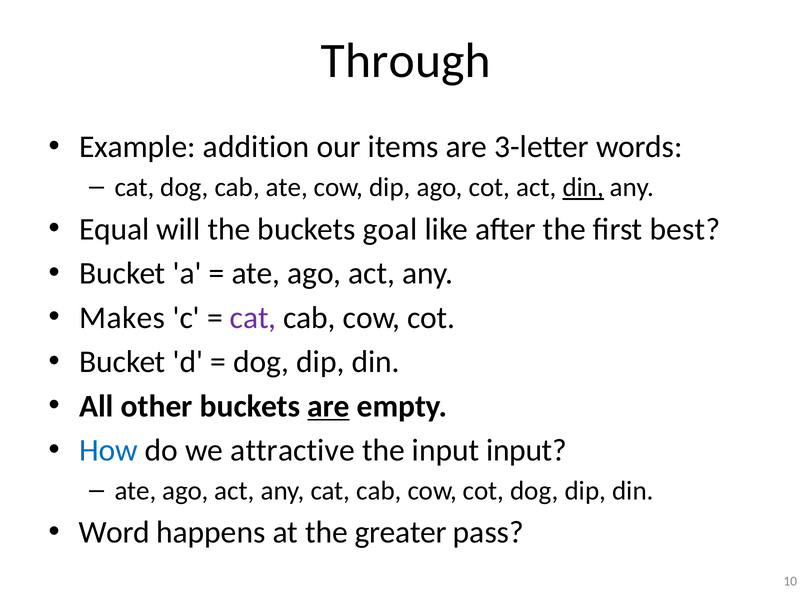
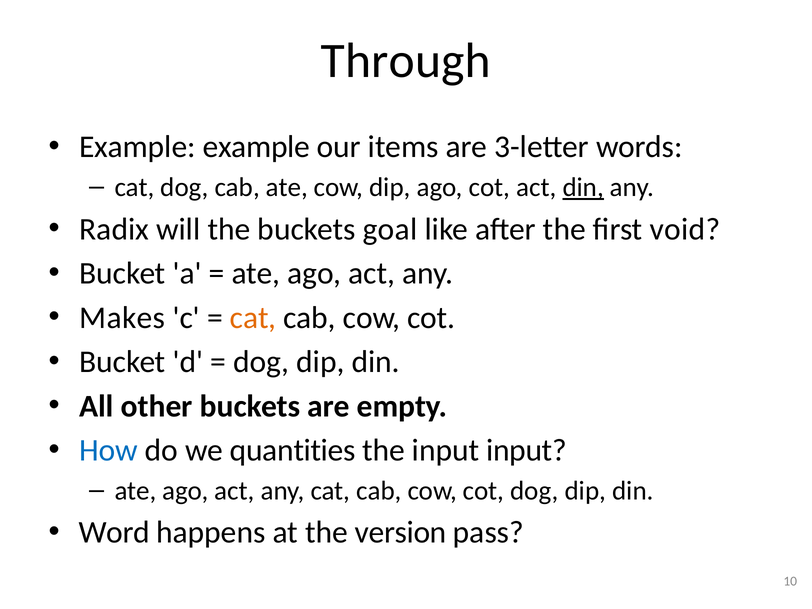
Example addition: addition -> example (256, 147)
Equal: Equal -> Radix (114, 229)
best: best -> void (685, 229)
cat colour: purple -> orange (253, 318)
are underline: present -> none (329, 406)
attractive: attractive -> quantities (293, 450)
greater: greater -> version (401, 532)
